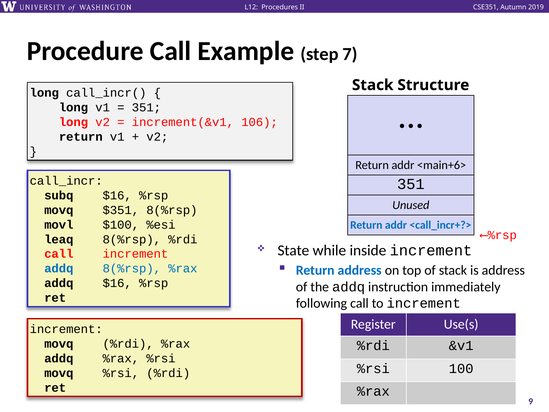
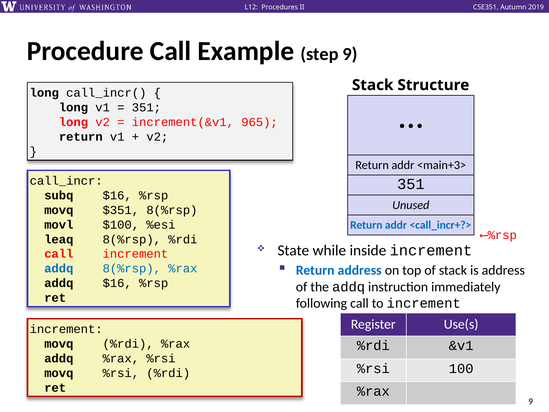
step 7: 7 -> 9 (350, 54)
106: 106 -> 965 (260, 122)
<main+6>: <main+6> -> <main+3> (442, 165)
